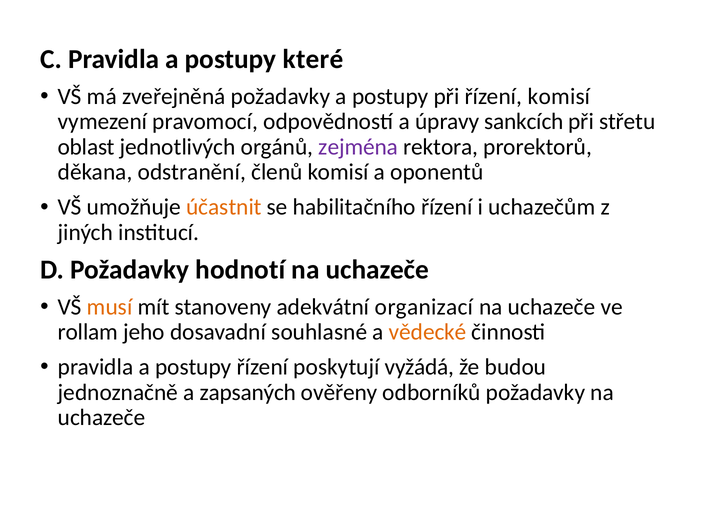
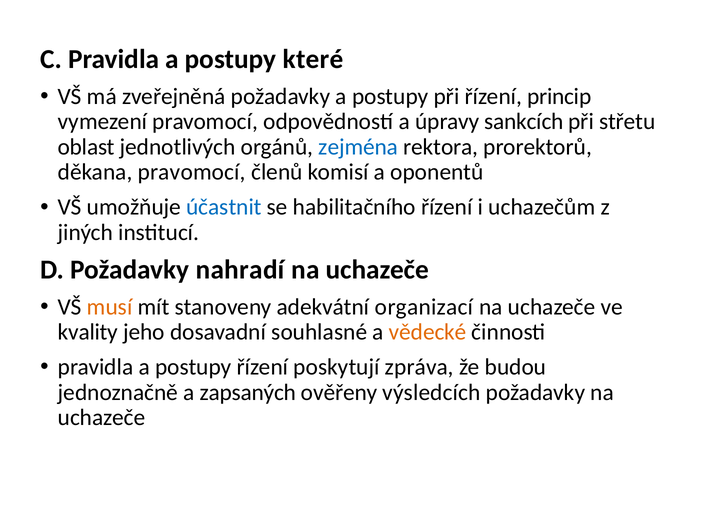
řízení komisí: komisí -> princip (559, 96)
zejména colour: purple -> blue (358, 147)
děkana odstranění: odstranění -> pravomocí (192, 172)
účastnit colour: orange -> blue (224, 207)
hodnotí: hodnotí -> nahradí (240, 269)
rollam: rollam -> kvality (88, 332)
vyžádá: vyžádá -> zpráva (419, 367)
odborníků: odborníků -> výsledcích (431, 392)
